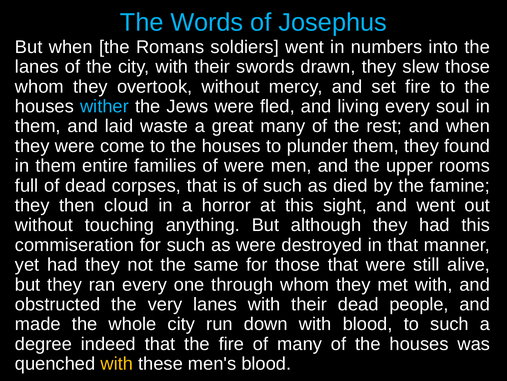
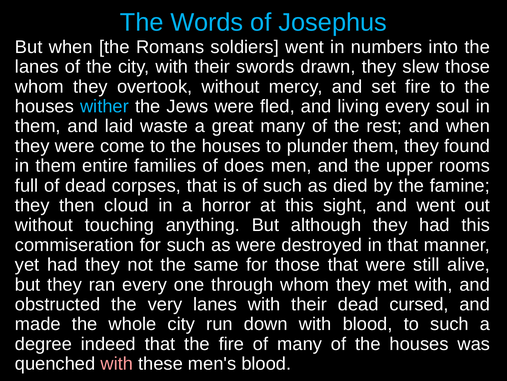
of were: were -> does (244, 166)
people: people -> cursed (419, 304)
with colour: yellow -> pink (117, 363)
